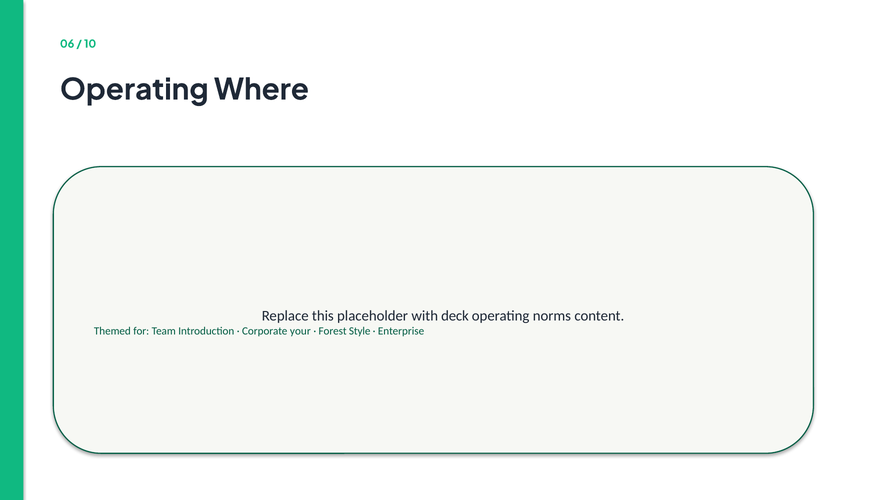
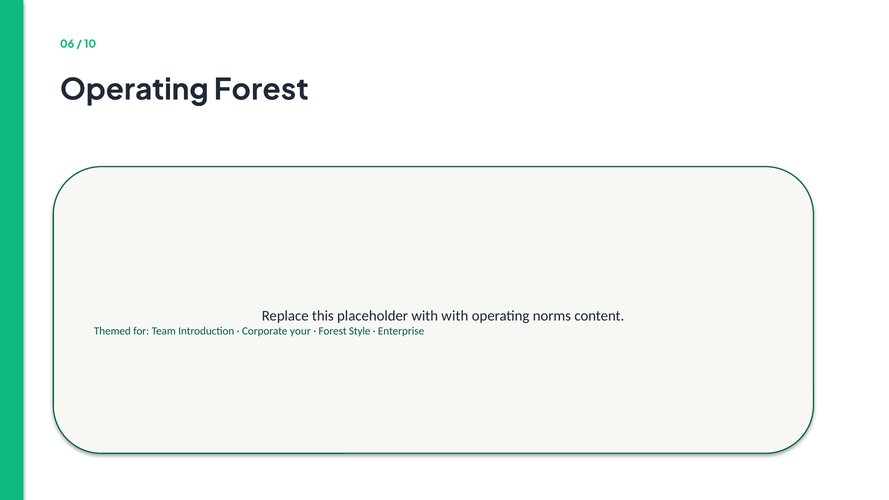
Operating Where: Where -> Forest (261, 90)
with deck: deck -> with (455, 316)
